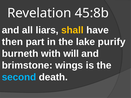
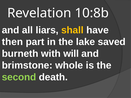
45:8b: 45:8b -> 10:8b (92, 13)
purify: purify -> saved (112, 42)
wings: wings -> whole (69, 66)
second colour: light blue -> light green (19, 77)
